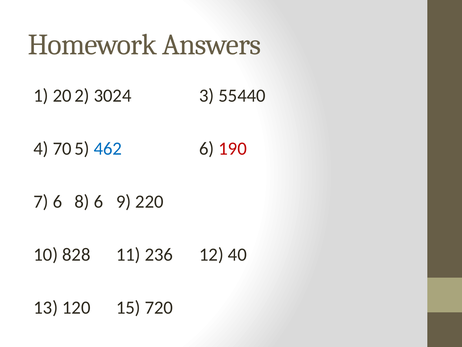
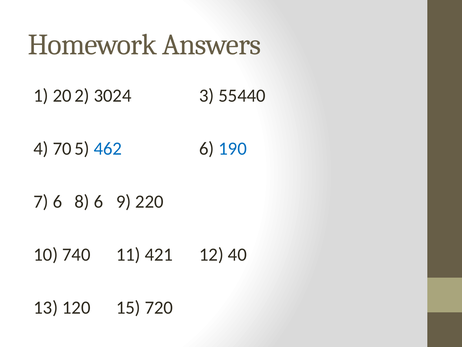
190 colour: red -> blue (233, 149)
828: 828 -> 740 (76, 254)
236: 236 -> 421 (159, 254)
